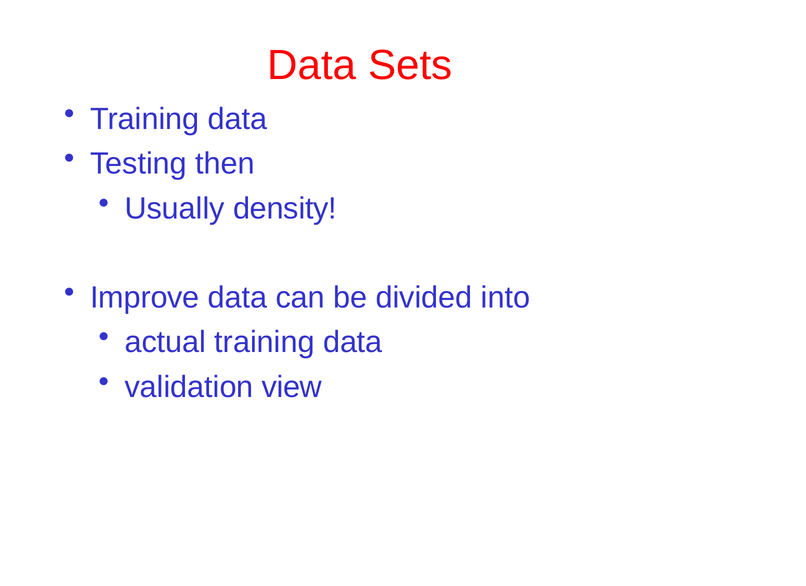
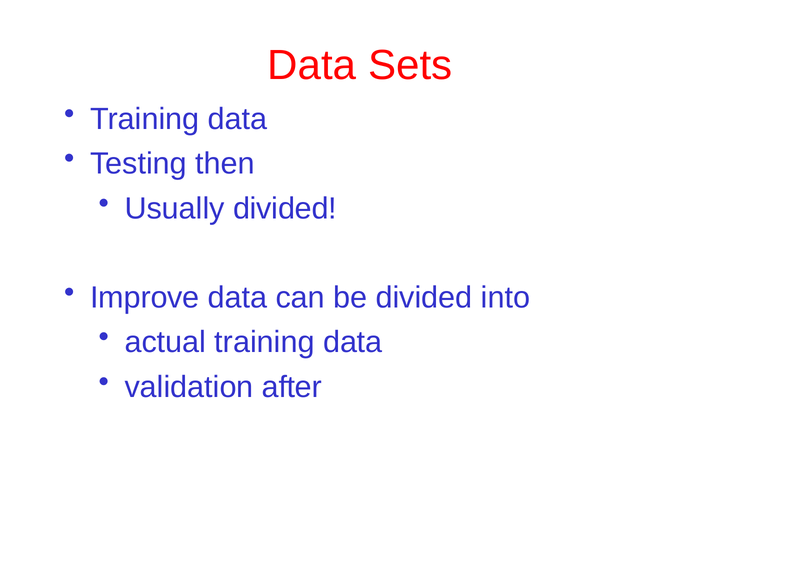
Usually density: density -> divided (285, 208)
view: view -> after (292, 387)
